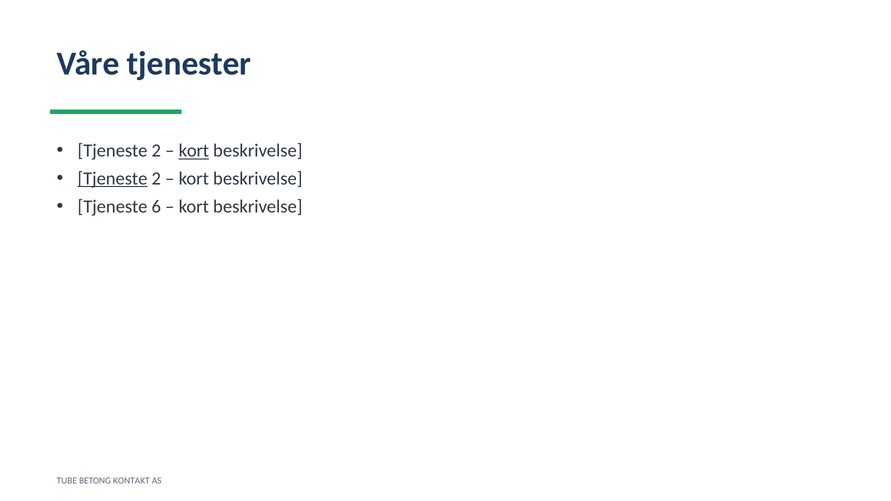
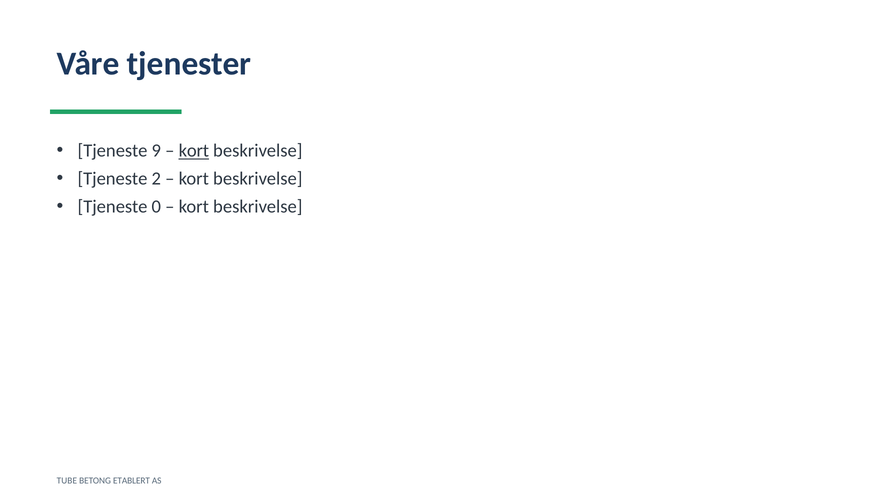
2: 2 -> 9 (156, 151)
Tjeneste underline: present -> none (112, 179)
6: 6 -> 0 (156, 207)
KONTAKT: KONTAKT -> ETABLERT (131, 481)
